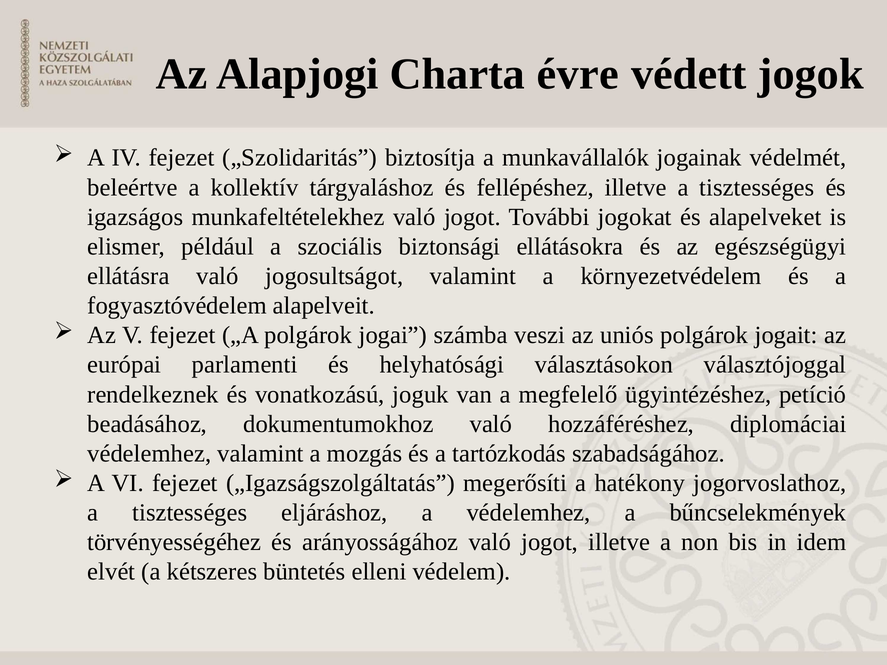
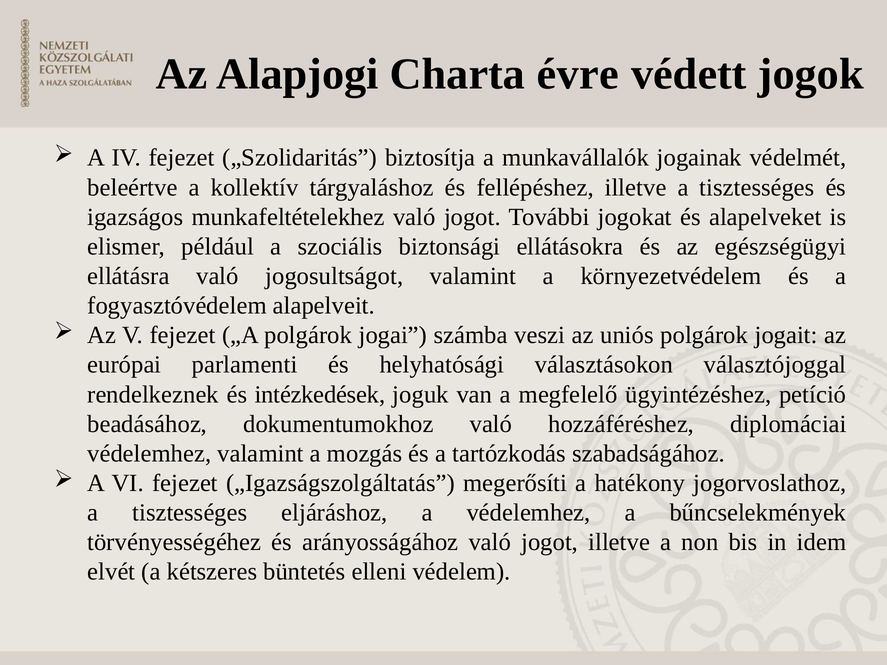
vonatkozású: vonatkozású -> intézkedések (320, 395)
